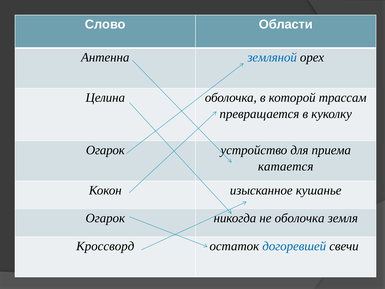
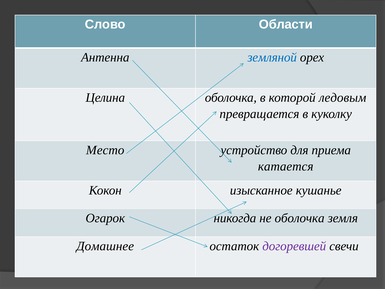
трассам: трассам -> ледовым (343, 97)
Огарок: Огарок -> Место (105, 150)
Кроссворд: Кроссворд -> Домашнее (105, 246)
догоревшей colour: blue -> purple (294, 246)
